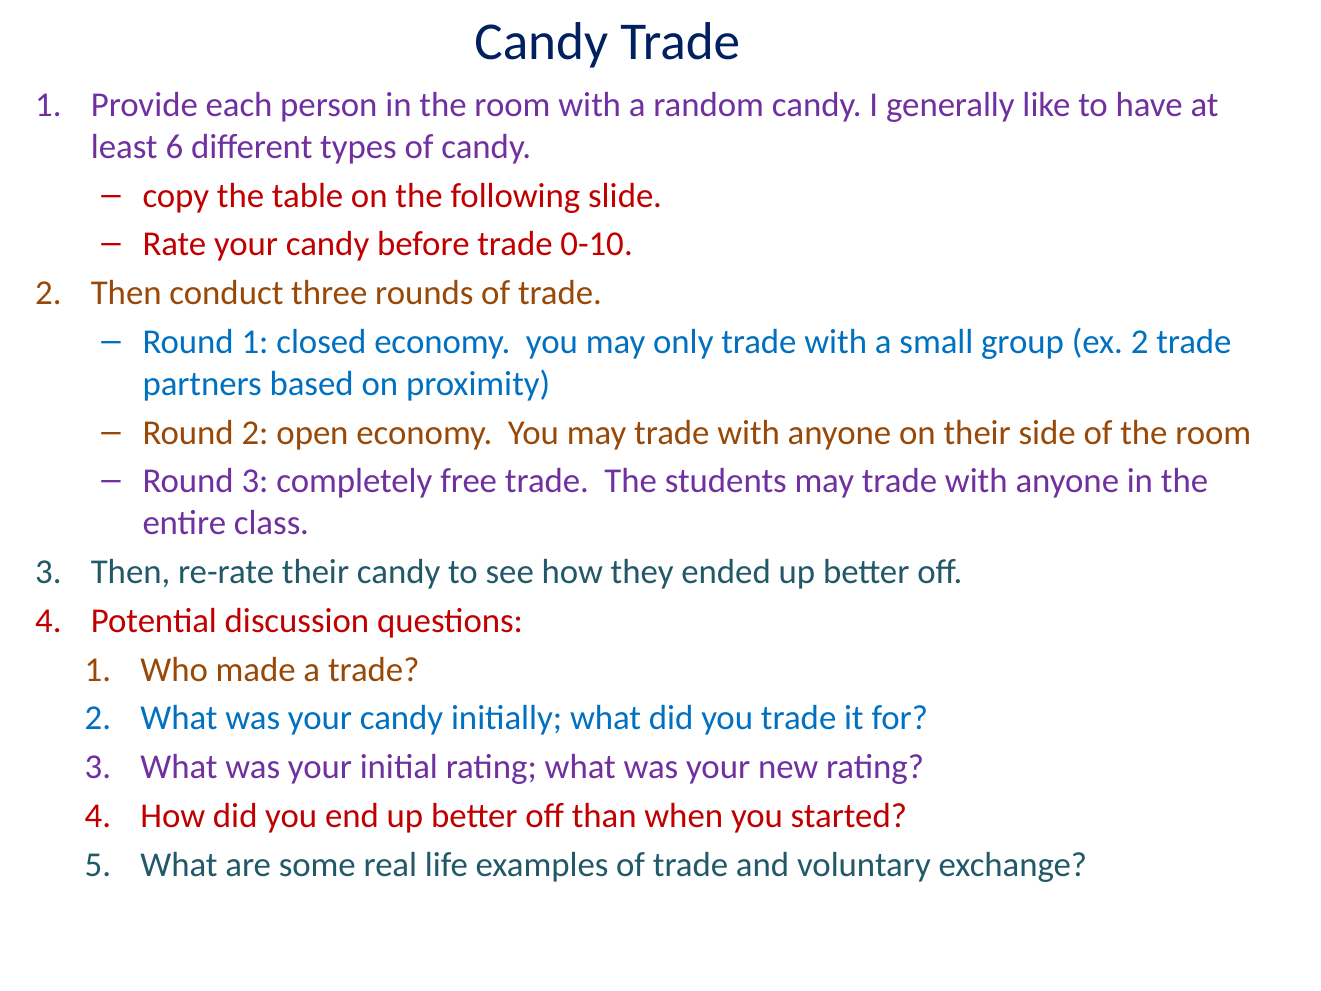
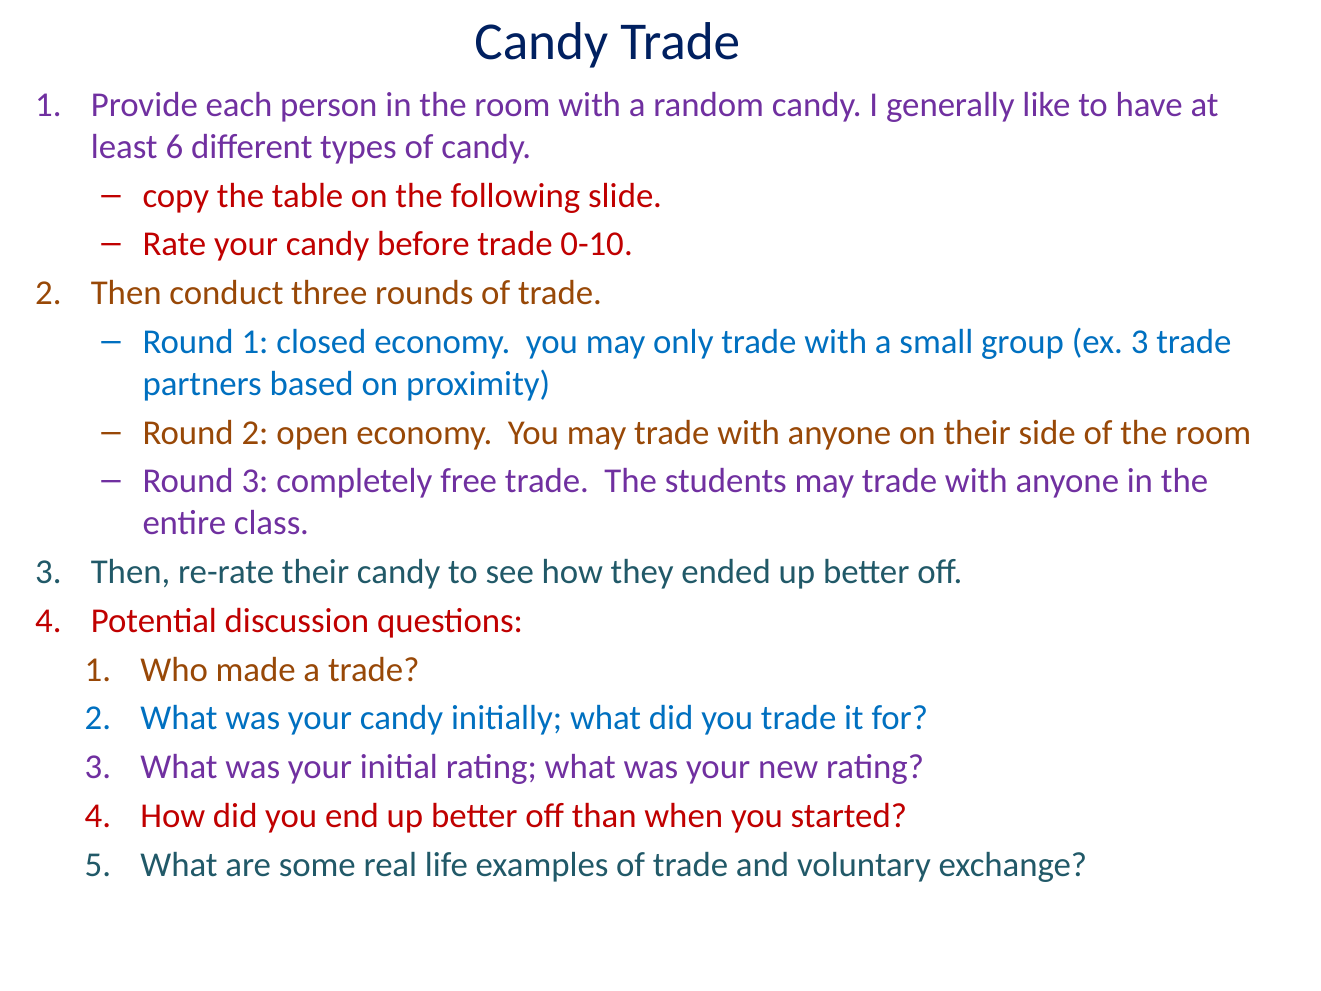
ex 2: 2 -> 3 (1140, 342)
